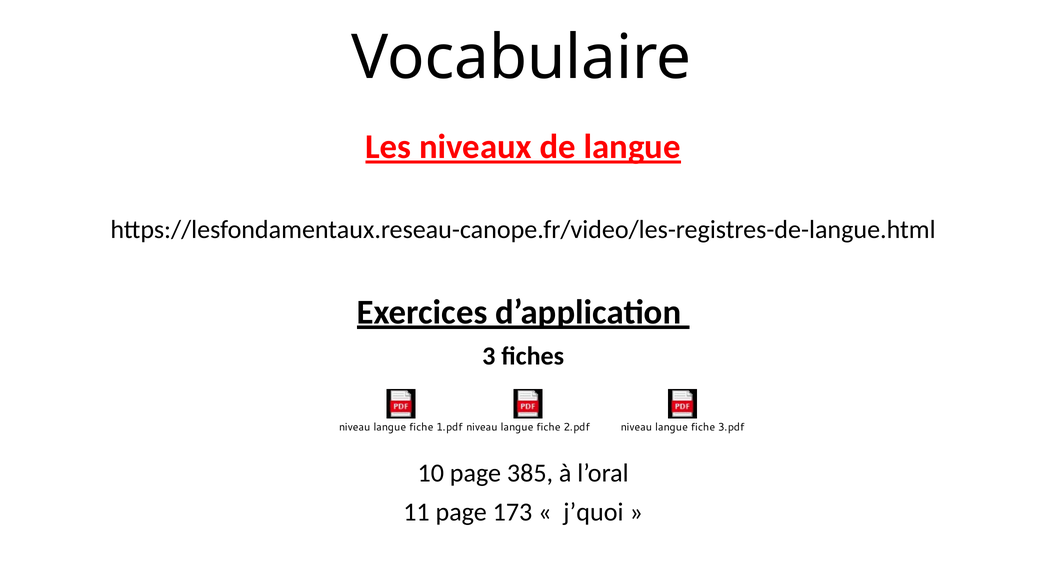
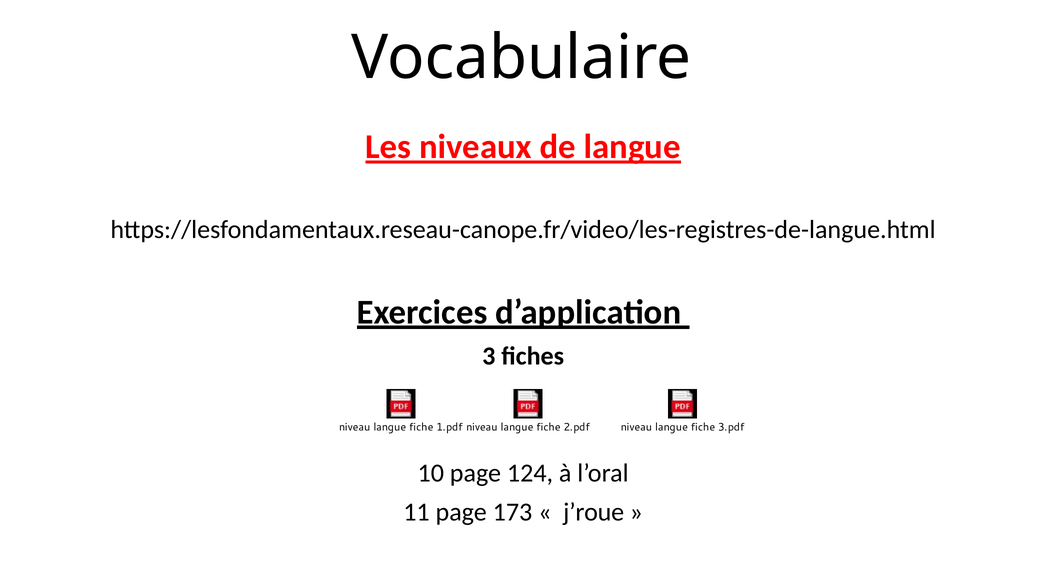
385: 385 -> 124 (530, 474)
j’quoi: j’quoi -> j’roue (594, 513)
